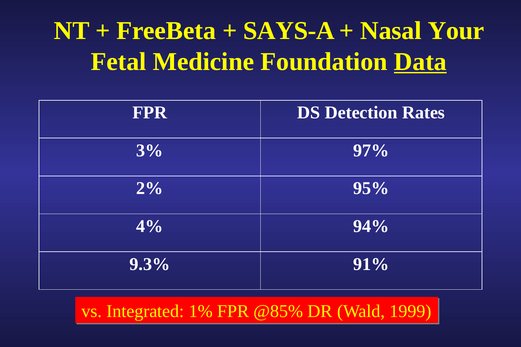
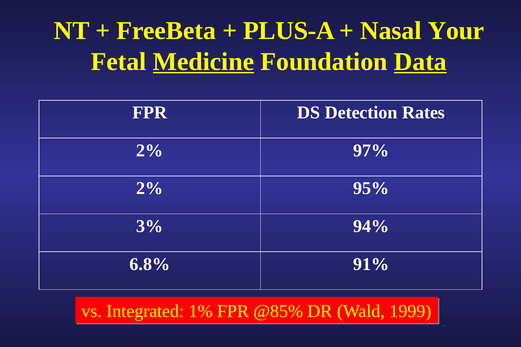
SAYS-A: SAYS-A -> PLUS-A (289, 31)
Medicine underline: none -> present (203, 62)
3%: 3% -> 2% (150, 151)
4%: 4% -> 3% (150, 226)
9.3%: 9.3% -> 6.8% (150, 264)
